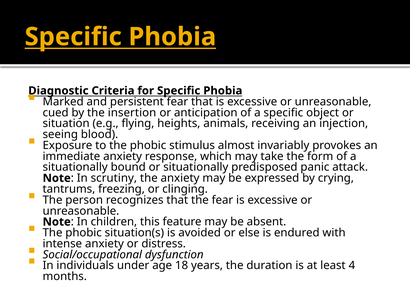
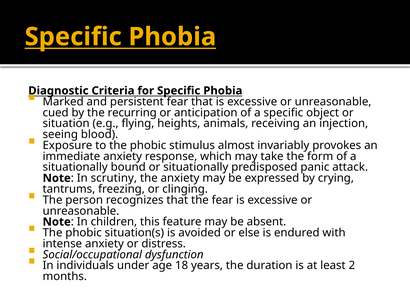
insertion: insertion -> recurring (132, 113)
4: 4 -> 2 (352, 266)
